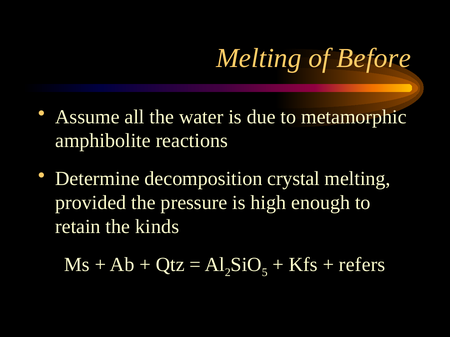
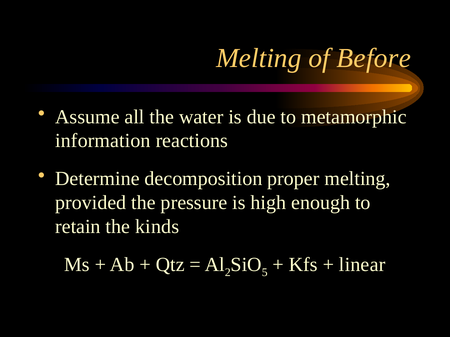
amphibolite: amphibolite -> information (103, 141)
crystal: crystal -> proper (293, 179)
refers: refers -> linear (362, 265)
